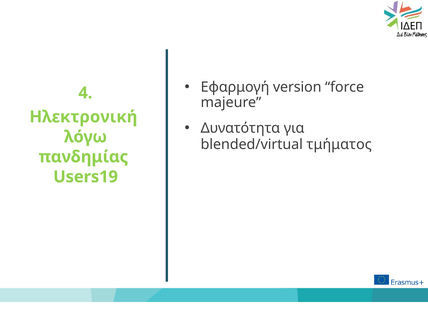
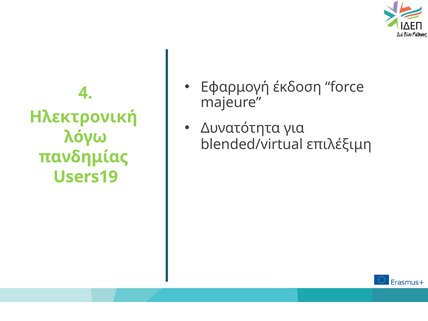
version: version -> έκδοση (297, 87)
τμήματος: τμήματος -> επιλέξιμη (339, 144)
